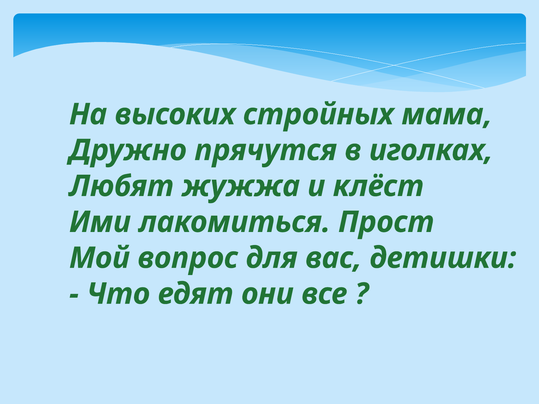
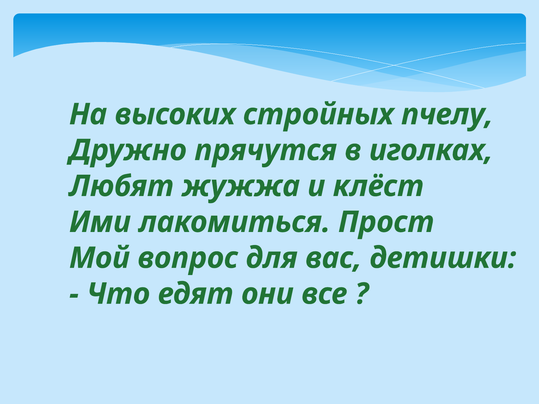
мама: мама -> пчелу (447, 114)
